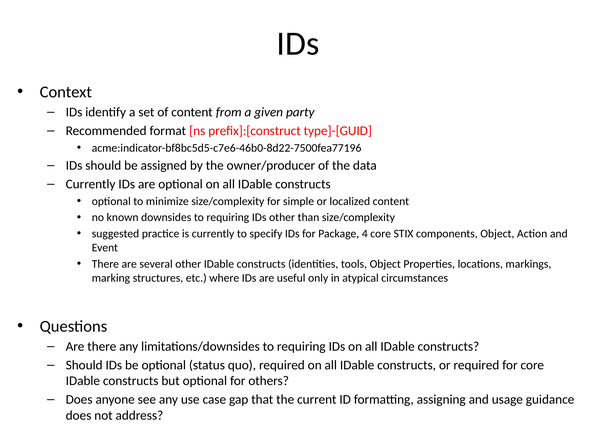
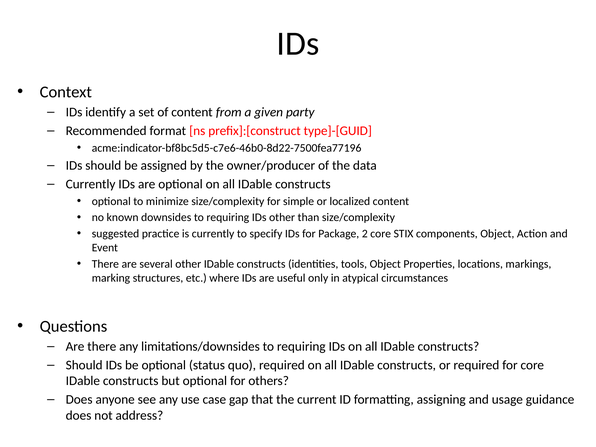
4: 4 -> 2 (365, 234)
